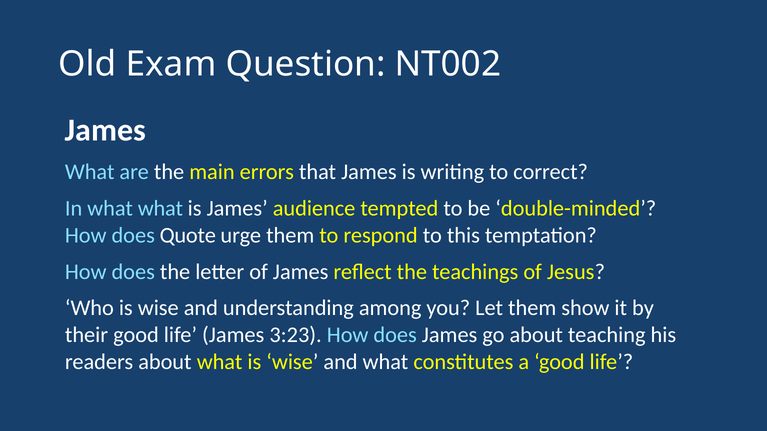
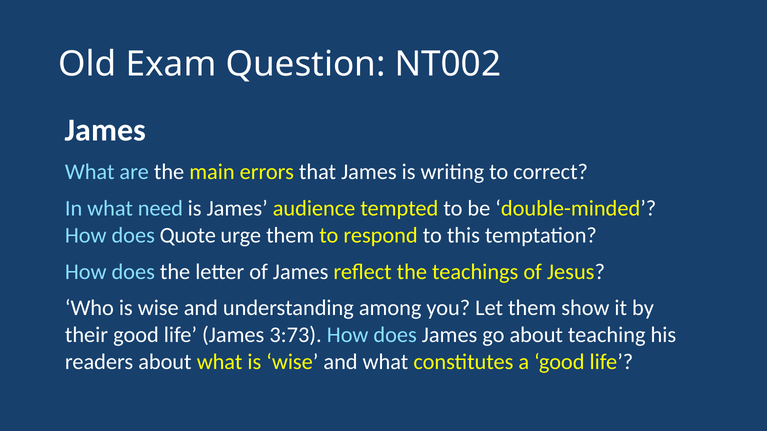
what what: what -> need (160, 209)
3:23: 3:23 -> 3:73 (296, 335)
